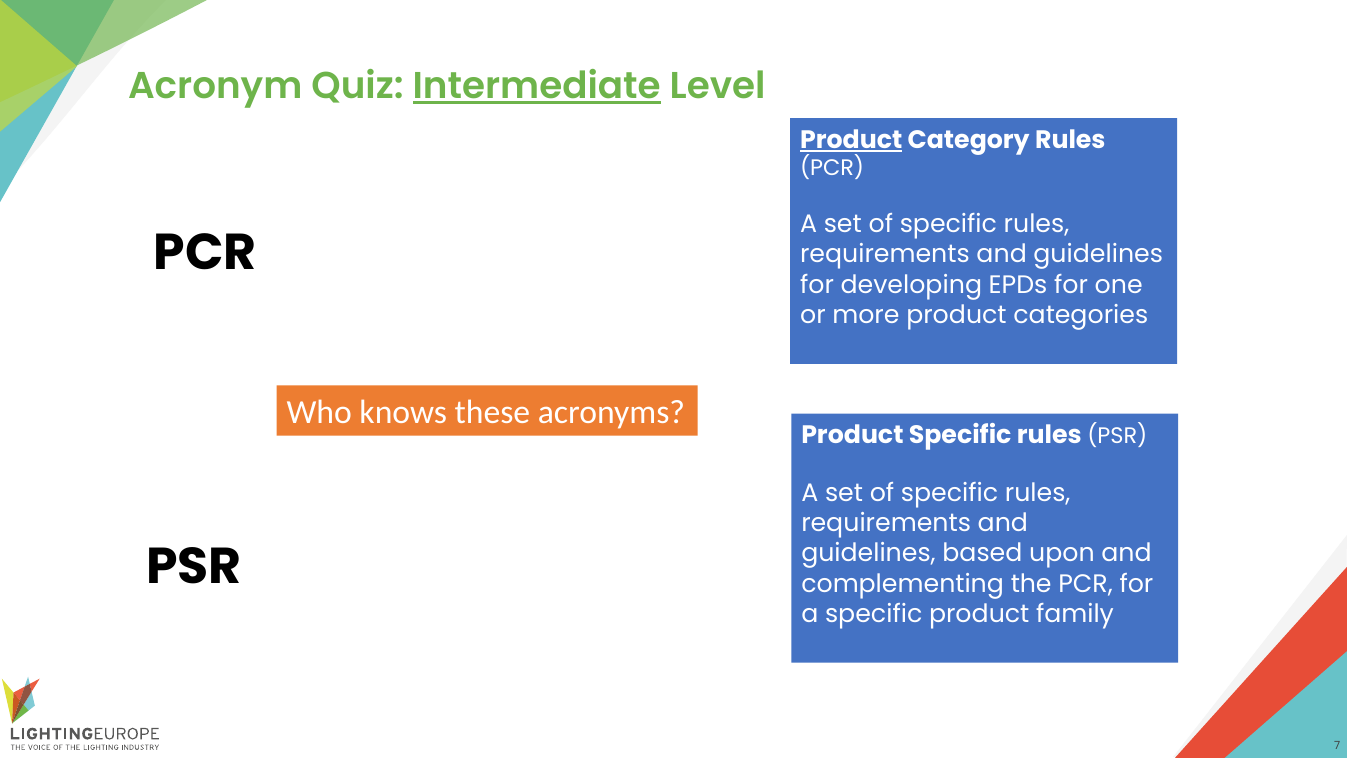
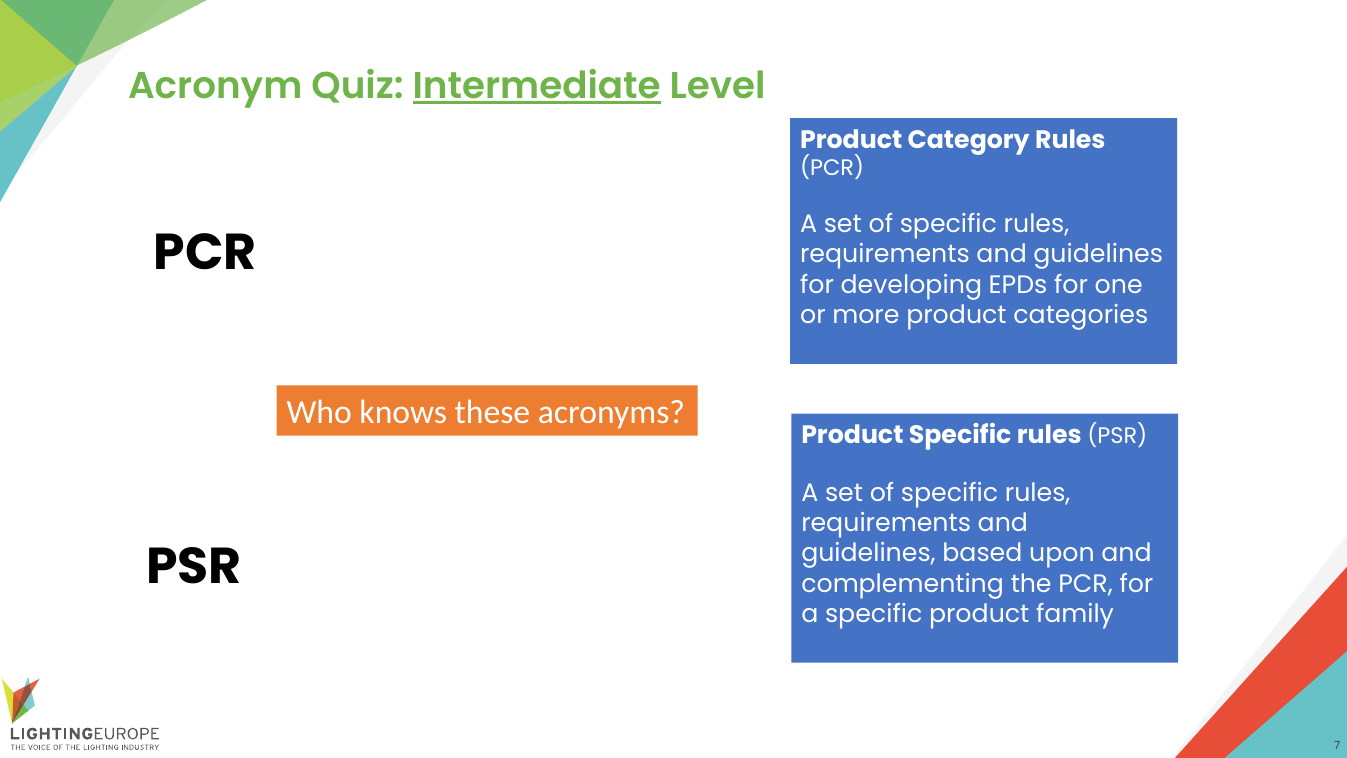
Product underline: present -> none (851, 140)
